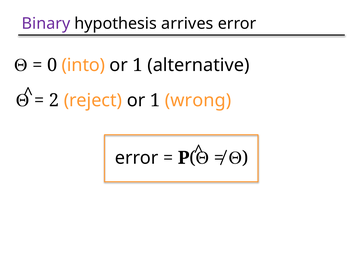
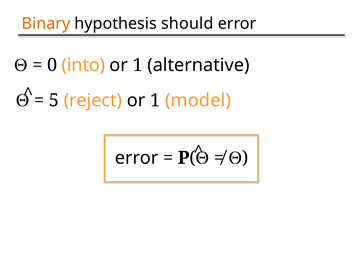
Binary colour: purple -> orange (46, 24)
arrives: arrives -> should (187, 24)
2: 2 -> 5 (54, 100)
wrong: wrong -> model (198, 100)
